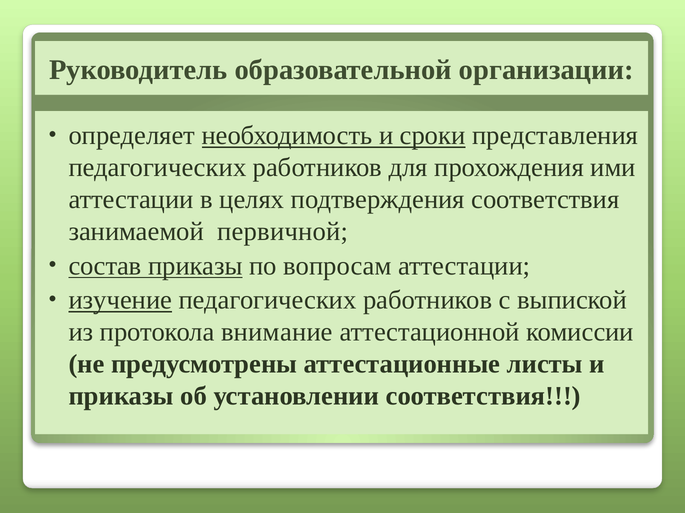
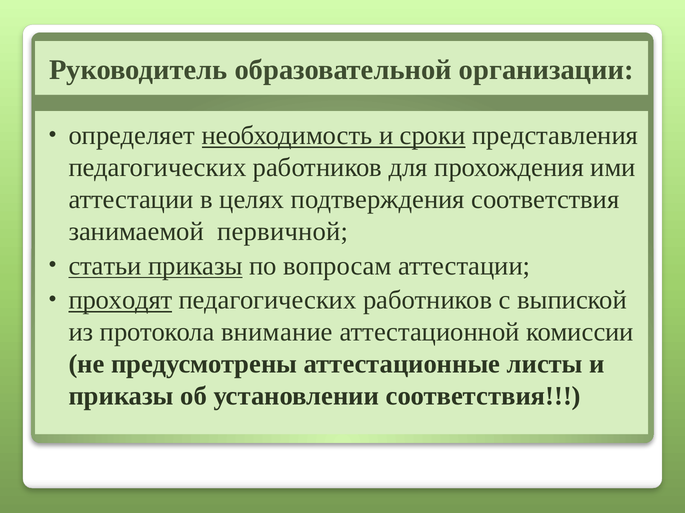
состав: состав -> статьи (105, 266)
изучение: изучение -> проходят (120, 301)
